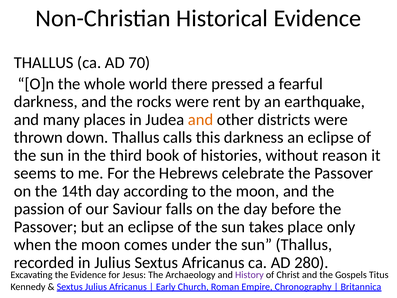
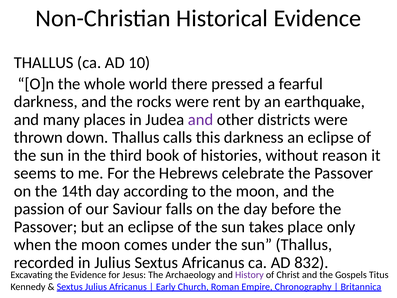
70: 70 -> 10 (139, 63)
and colour: orange -> purple (201, 119)
280: 280 -> 832 (311, 262)
